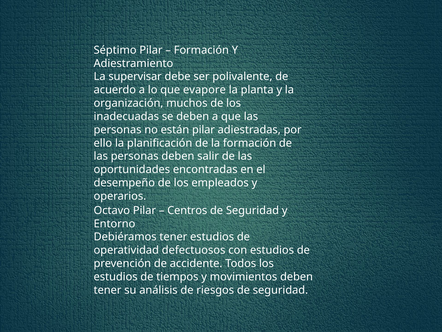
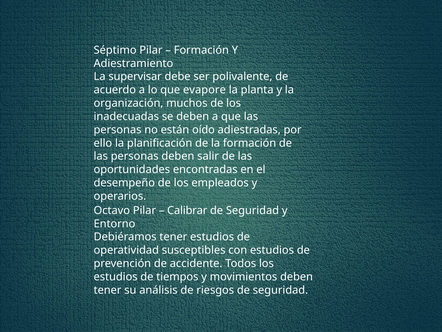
están pilar: pilar -> oído (203, 130)
Centros: Centros -> Calibrar (187, 210)
defectuosos: defectuosos -> susceptibles (194, 250)
